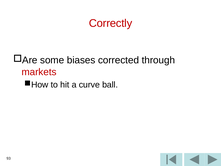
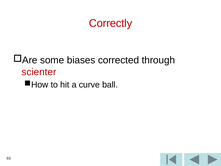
markets: markets -> scienter (39, 72)
